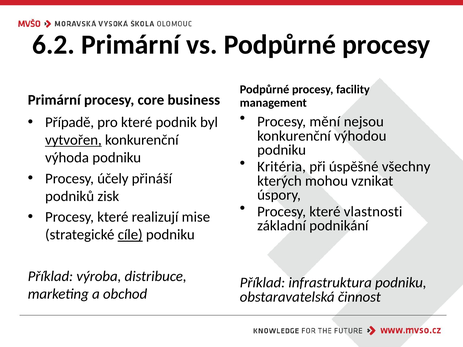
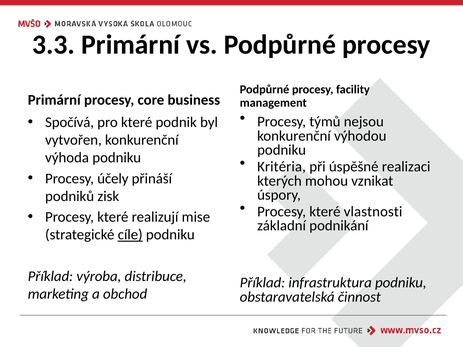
6.2: 6.2 -> 3.3 (54, 45)
mění: mění -> týmů (325, 122)
Případě: Případě -> Spočívá (70, 122)
vytvořen underline: present -> none (73, 140)
všechny: všechny -> realizaci (406, 167)
